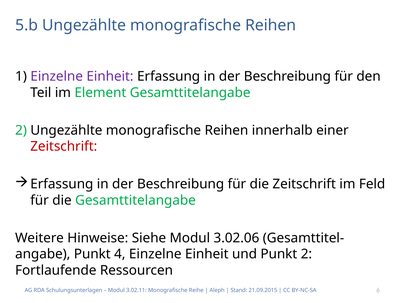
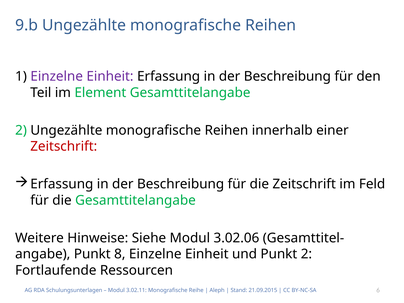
5.b: 5.b -> 9.b (27, 25)
4: 4 -> 8 (120, 254)
